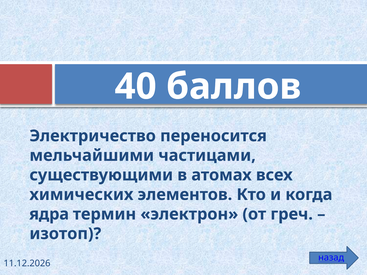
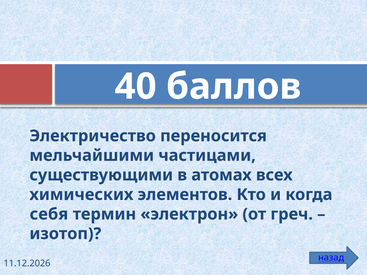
ядра: ядра -> себя (49, 214)
